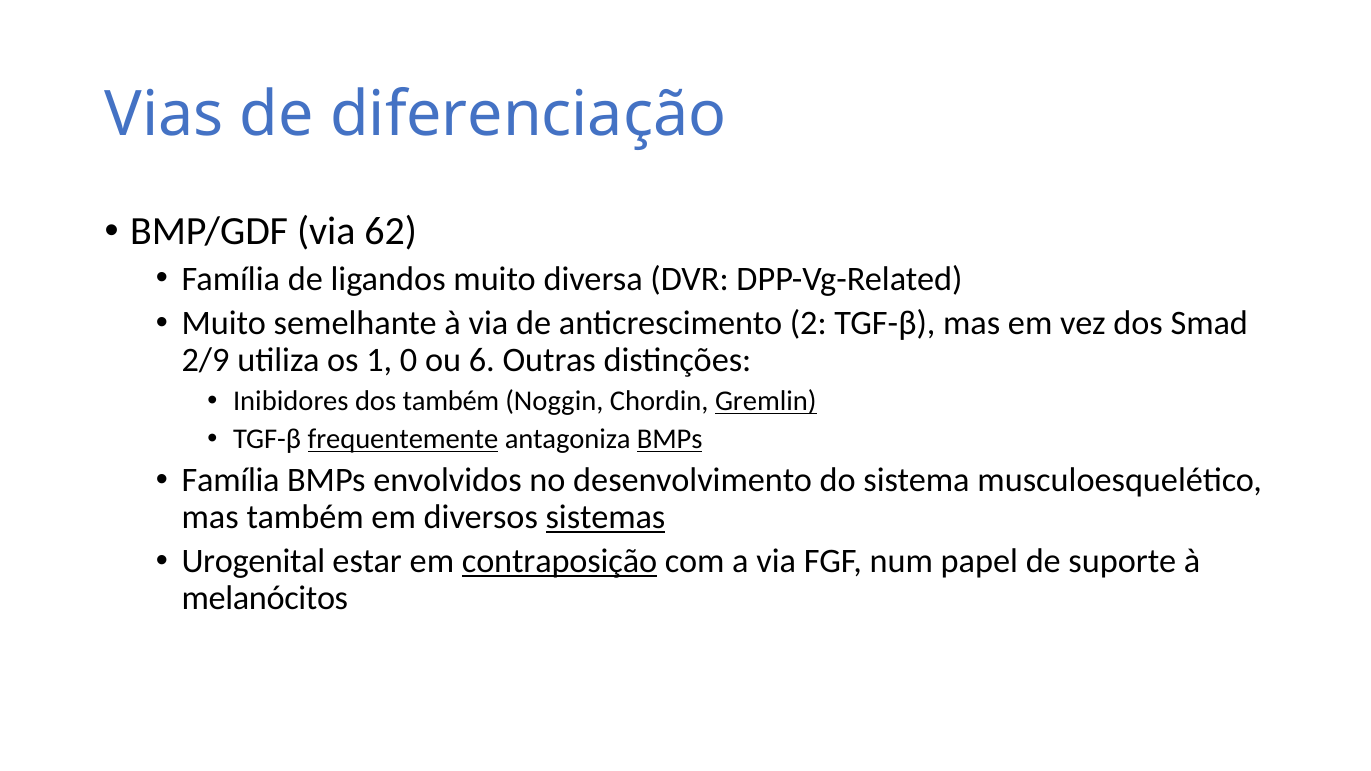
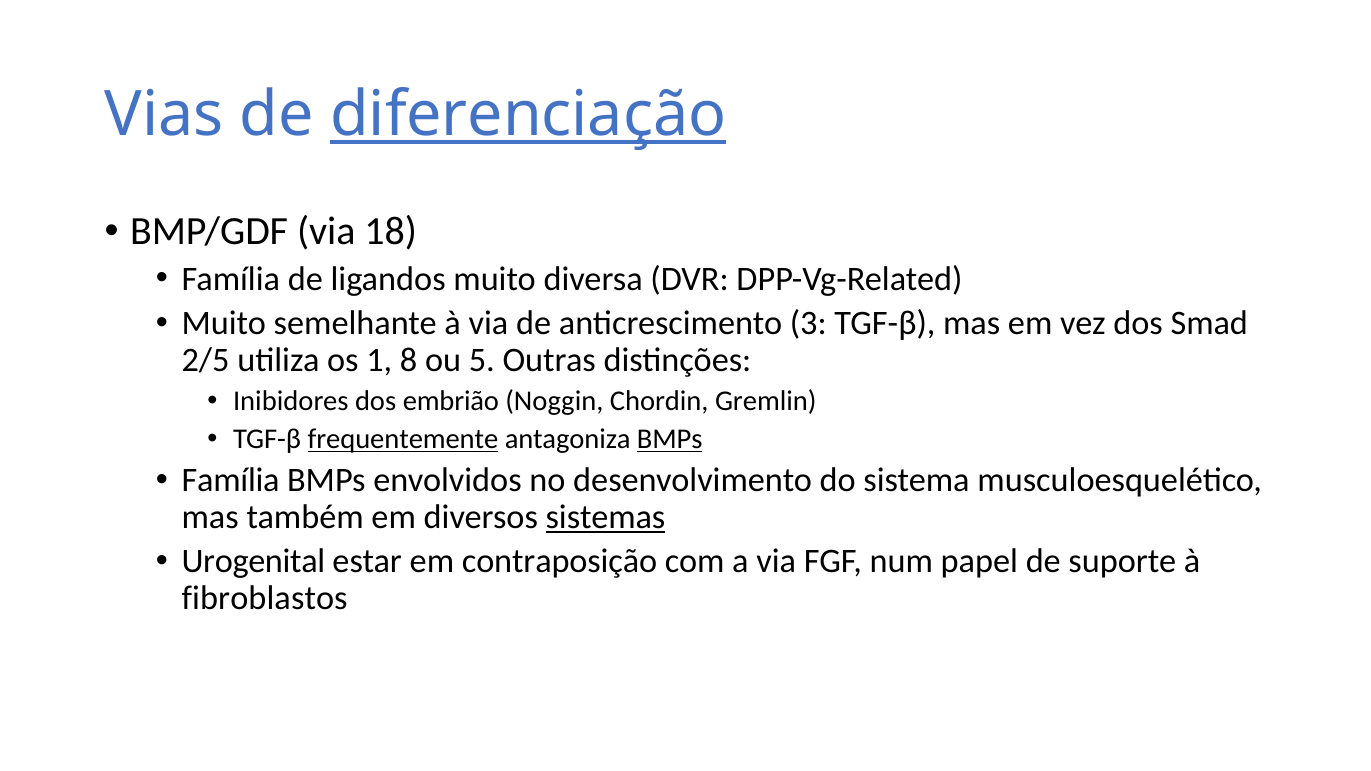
diferenciação underline: none -> present (528, 115)
62: 62 -> 18 (391, 232)
2: 2 -> 3 (808, 323)
2/9: 2/9 -> 2/5 (206, 360)
0: 0 -> 8 (409, 360)
6: 6 -> 5 (482, 360)
dos também: também -> embrião (451, 401)
Gremlin underline: present -> none (766, 401)
contraposição underline: present -> none (560, 561)
melanócitos: melanócitos -> fibroblastos (265, 598)
